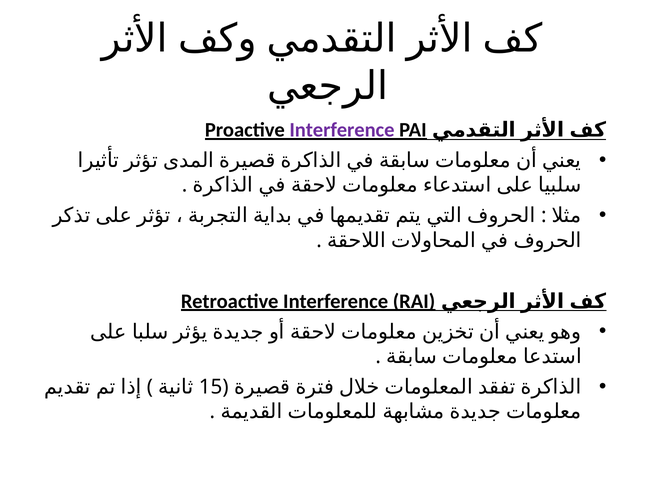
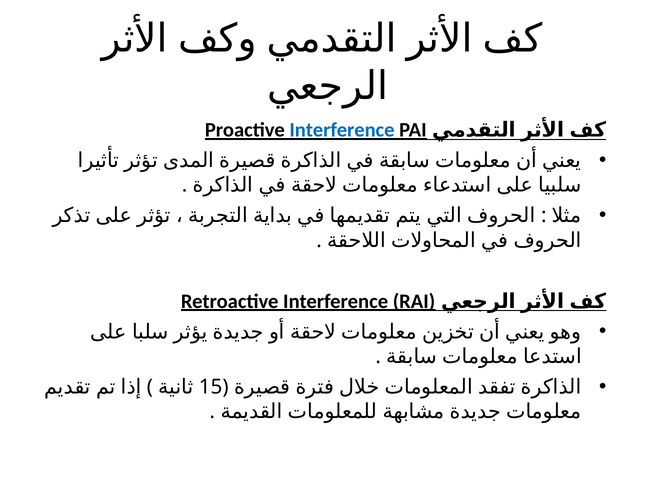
Interference colour: purple -> blue (342, 130)
